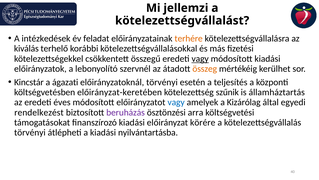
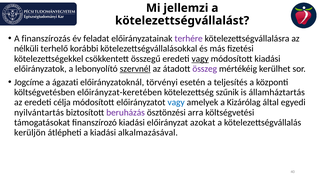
intézkedések: intézkedések -> finanszírozás (46, 38)
terhére colour: orange -> purple (189, 38)
kiválás: kiválás -> nélküli (26, 48)
szervnél underline: none -> present (135, 69)
összeg colour: orange -> purple (205, 69)
Kincstár: Kincstár -> Jogcíme (29, 82)
éves: éves -> célja (62, 102)
rendelkezést: rendelkezést -> nyilvántartás (39, 112)
körére: körére -> azokat (203, 122)
törvényi: törvényi -> kerüljön (30, 132)
nyilvántartásba: nyilvántartásba -> alkalmazásával (148, 132)
